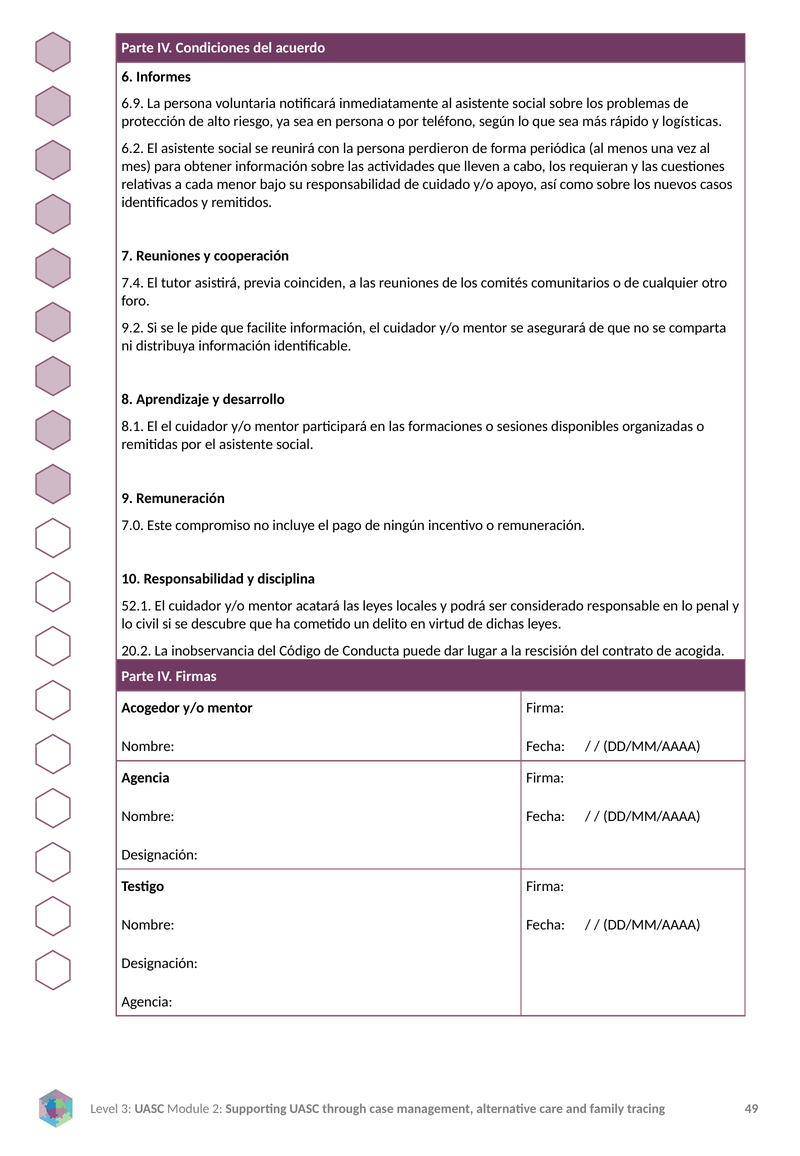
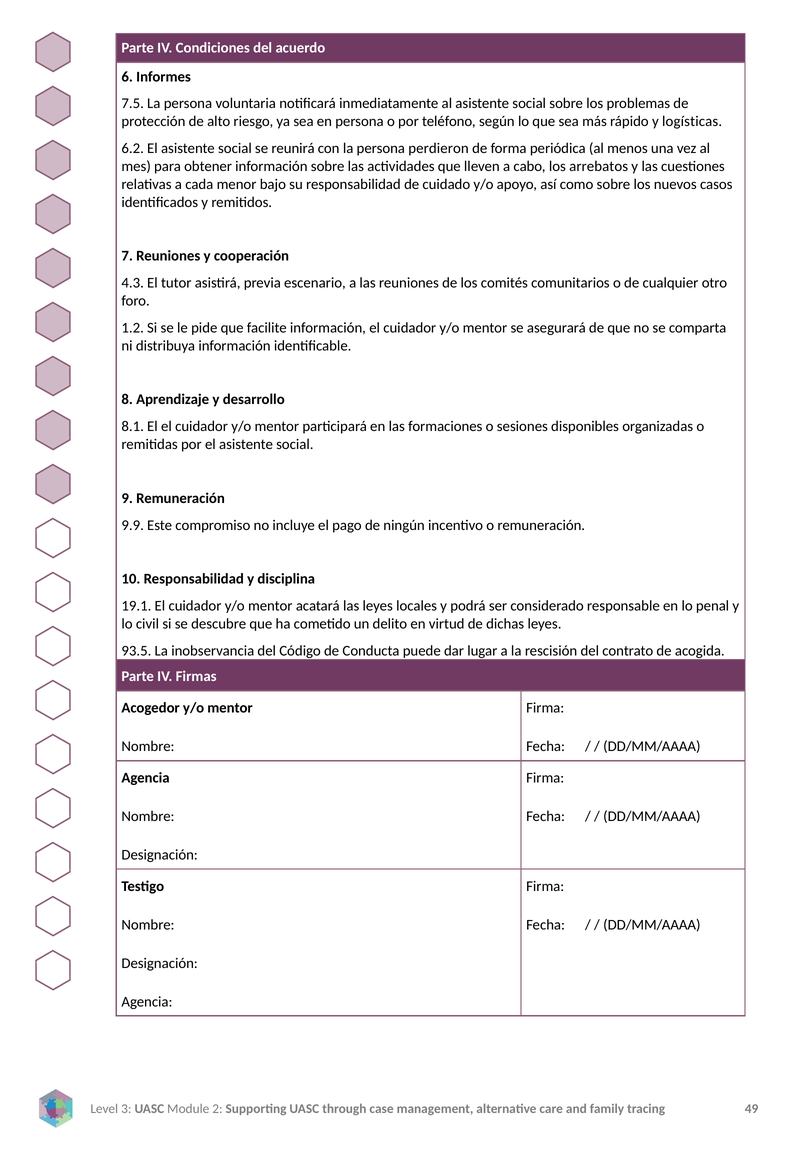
6.9: 6.9 -> 7.5 (133, 103)
requieran: requieran -> arrebatos (599, 166)
7.4: 7.4 -> 4.3 (133, 283)
coinciden: coinciden -> escenario (315, 283)
9.2: 9.2 -> 1.2 (133, 328)
7.0: 7.0 -> 9.9 (133, 525)
52.1: 52.1 -> 19.1 (136, 606)
20.2: 20.2 -> 93.5 (136, 650)
